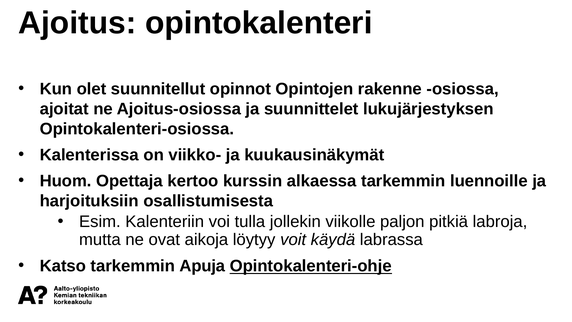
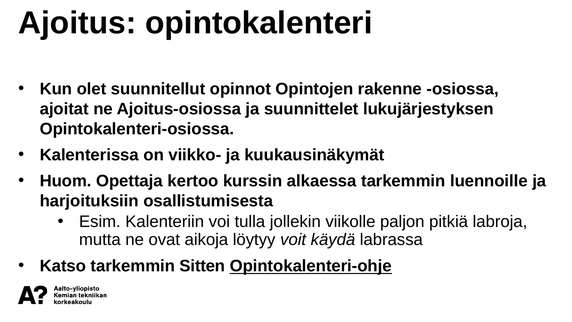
Apuja: Apuja -> Sitten (202, 266)
